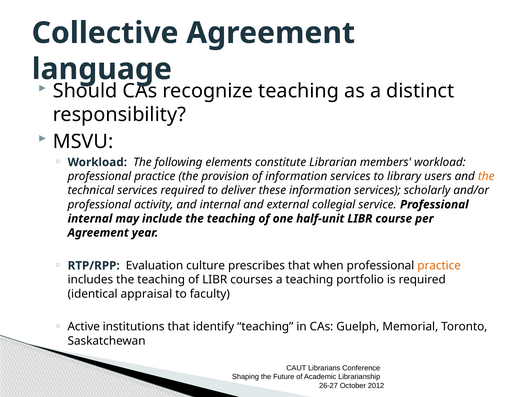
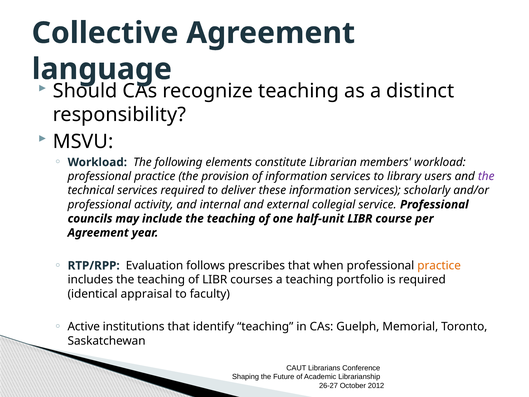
the colour: orange -> purple (486, 176)
internal: internal -> councils (90, 218)
culture: culture -> follows (206, 265)
